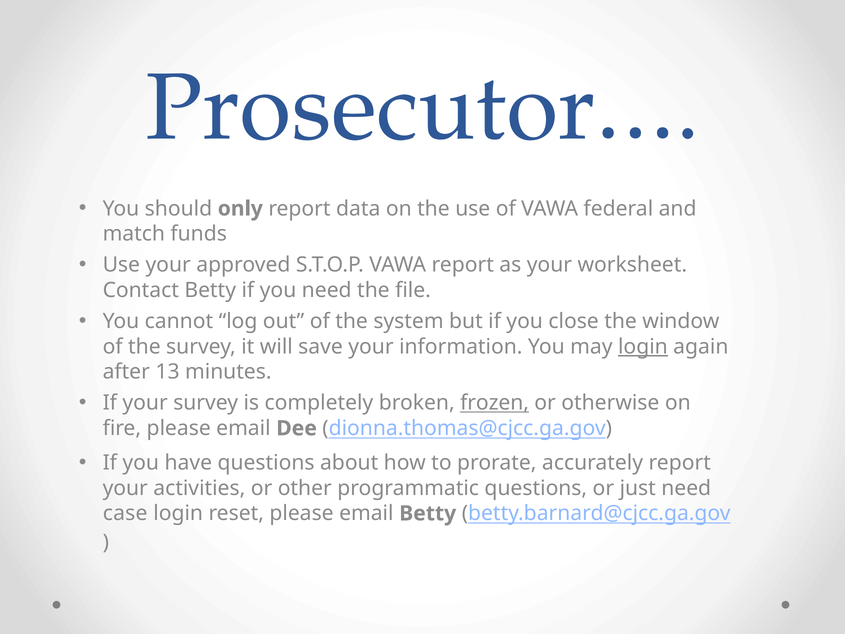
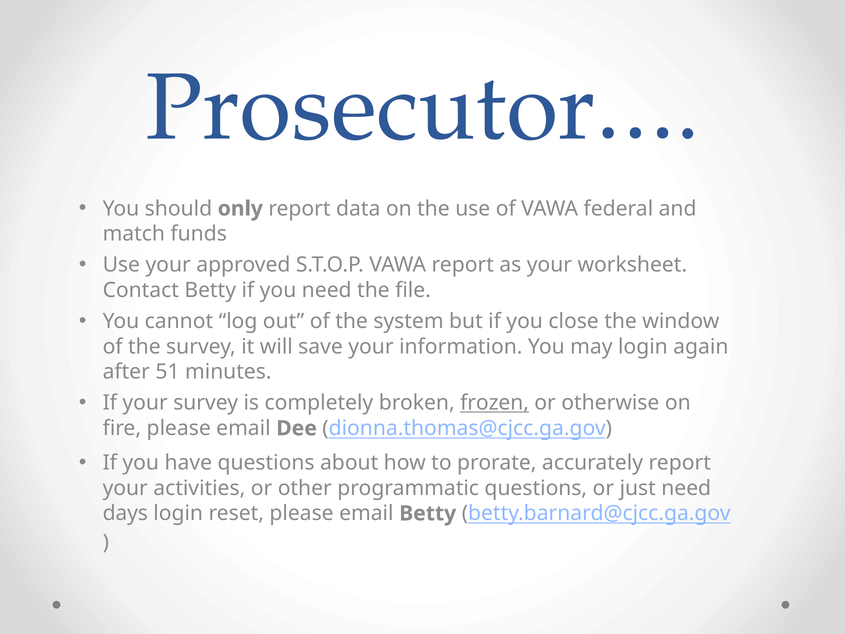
login underline: present -> none (643, 346)
13: 13 -> 51 (168, 372)
case: case -> days (125, 513)
